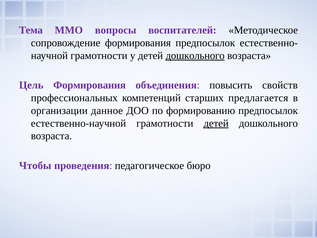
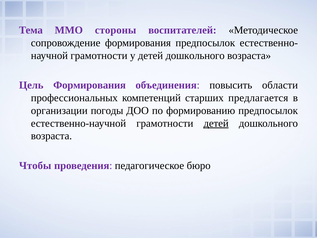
вопросы: вопросы -> стороны (116, 30)
дошкольного underline: present -> none (195, 56)
свойств: свойств -> области (280, 85)
данное: данное -> погоды (107, 110)
